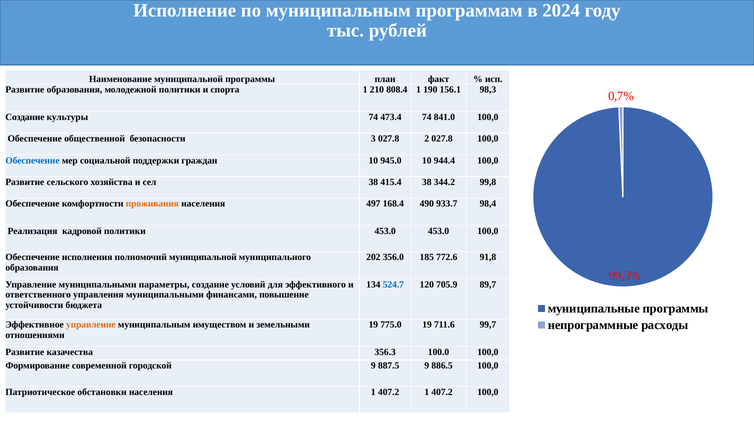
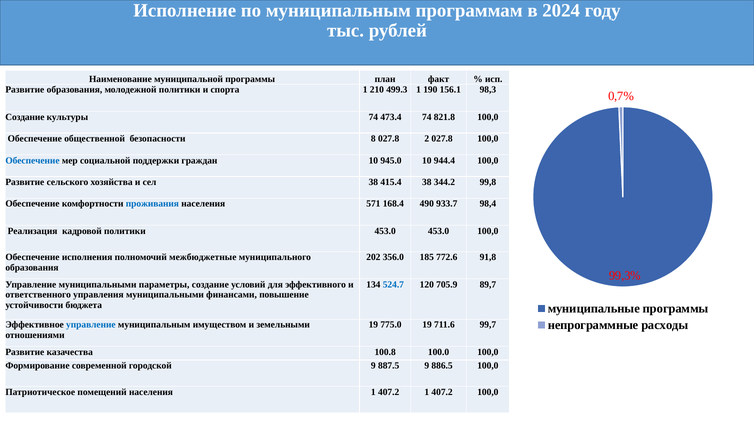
808.4: 808.4 -> 499.3 (397, 90)
841.0: 841.0 -> 821.8 (444, 117)
3: 3 -> 8 (373, 139)
проживания colour: orange -> blue (152, 204)
497: 497 -> 571 (373, 204)
полномочий муниципальной: муниципальной -> межбюджетные (203, 257)
управление colour: orange -> blue (91, 325)
356.3: 356.3 -> 100.8 (385, 352)
обстановки: обстановки -> помещений (102, 392)
